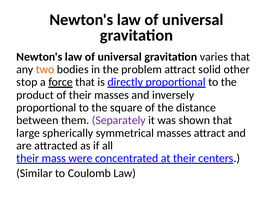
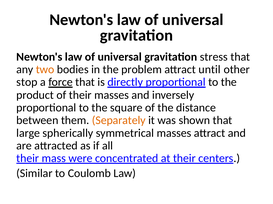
varies: varies -> stress (214, 57)
solid: solid -> until (210, 70)
Separately colour: purple -> orange (119, 121)
